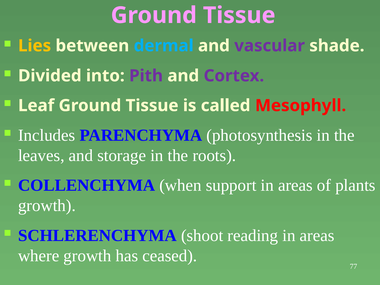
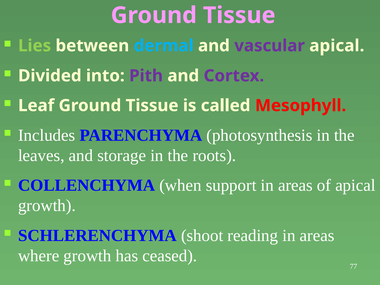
Lies colour: yellow -> light green (35, 46)
vascular shade: shade -> apical (337, 46)
of plants: plants -> apical (355, 185)
